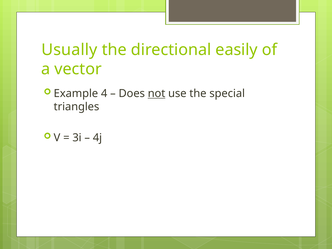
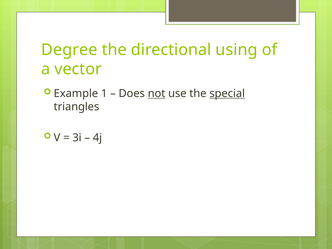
Usually: Usually -> Degree (69, 50)
easily: easily -> using (237, 50)
4: 4 -> 1 (104, 93)
special underline: none -> present (227, 93)
